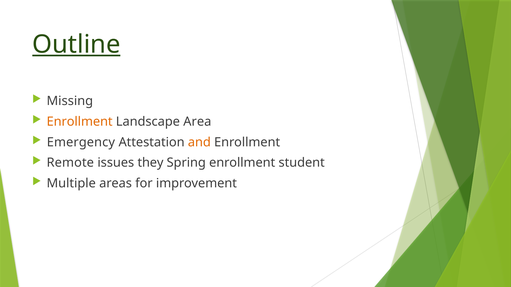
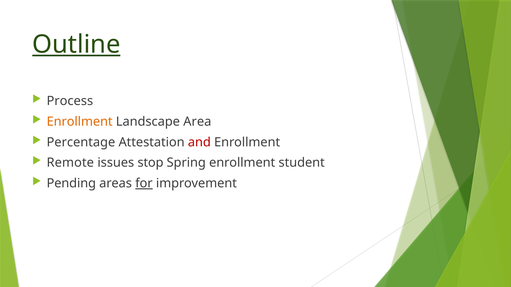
Missing: Missing -> Process (70, 101)
Emergency: Emergency -> Percentage (81, 142)
and colour: orange -> red (199, 142)
they: they -> stop (150, 163)
Multiple: Multiple -> Pending (71, 184)
for underline: none -> present (144, 184)
